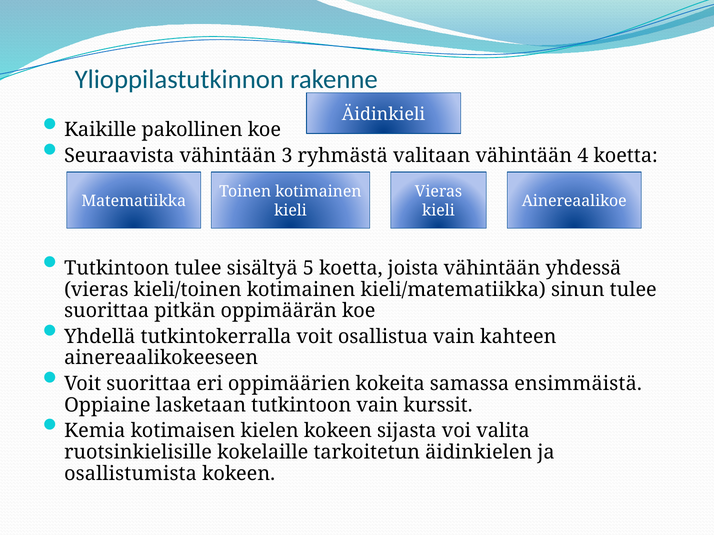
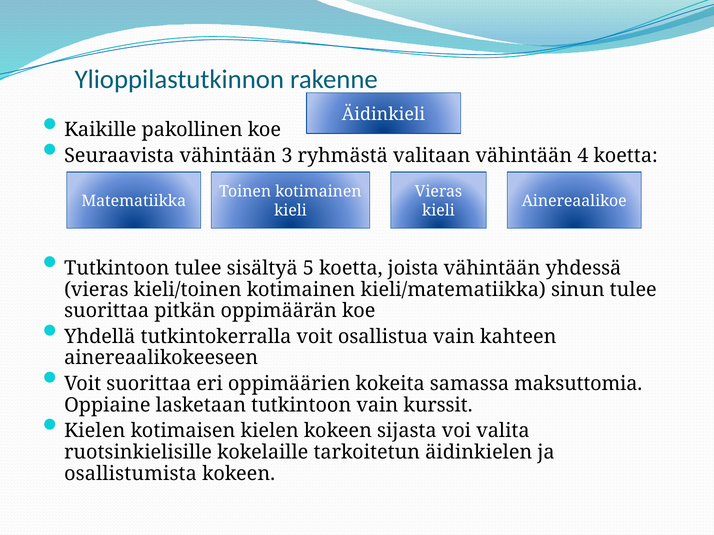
ensimmäistä: ensimmäistä -> maksuttomia (578, 384)
Kemia: Kemia -> Kielen (95, 431)
